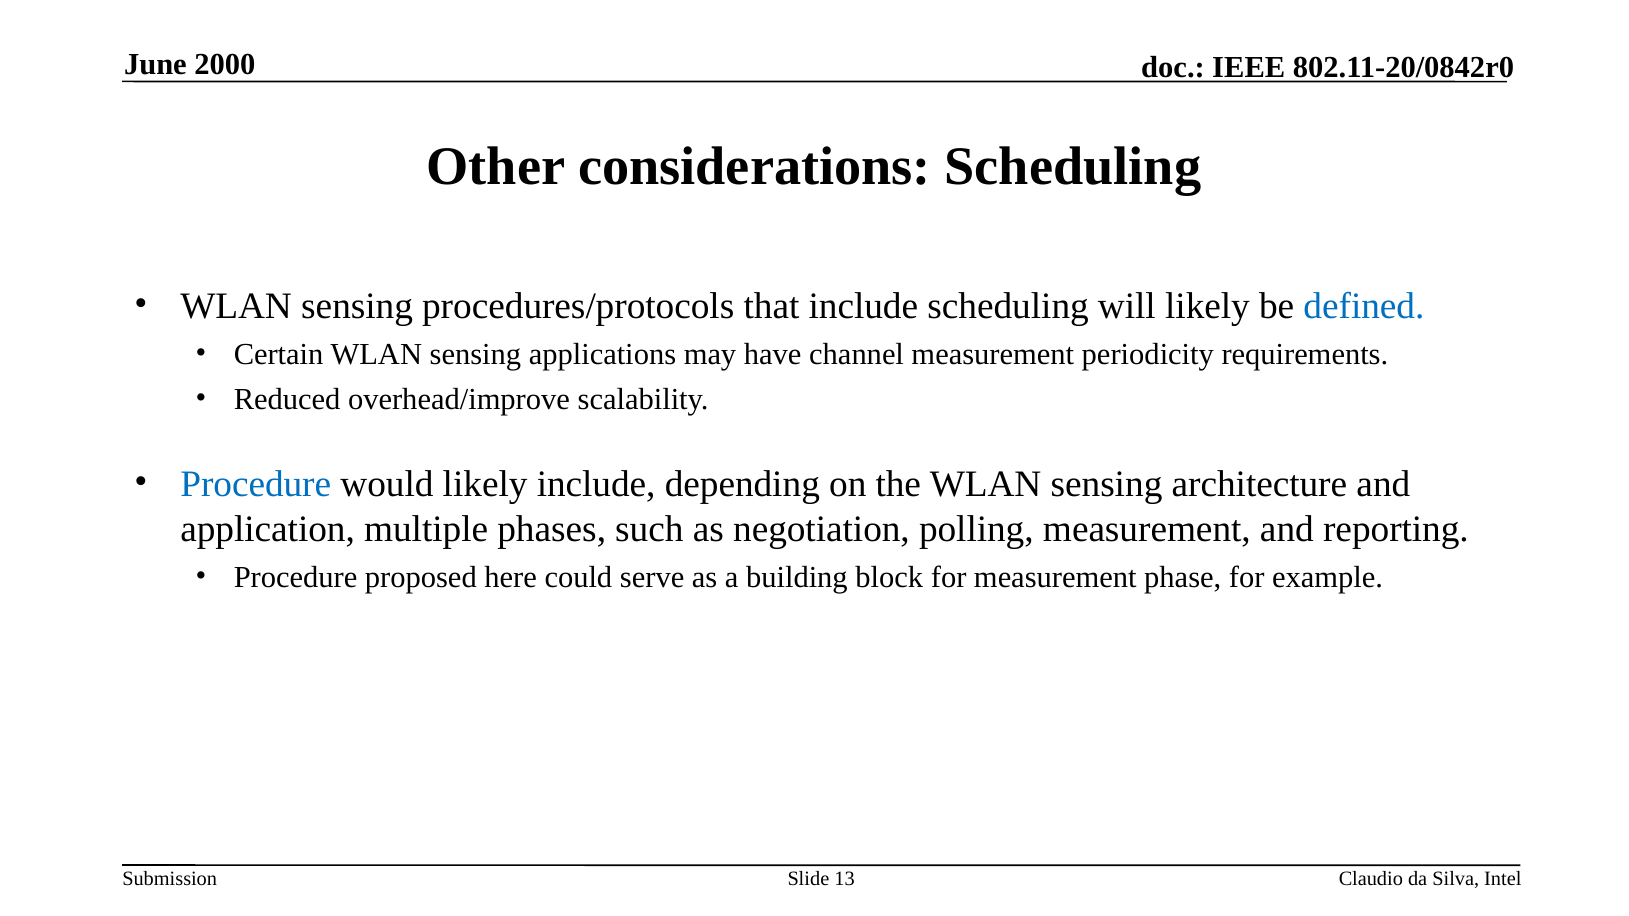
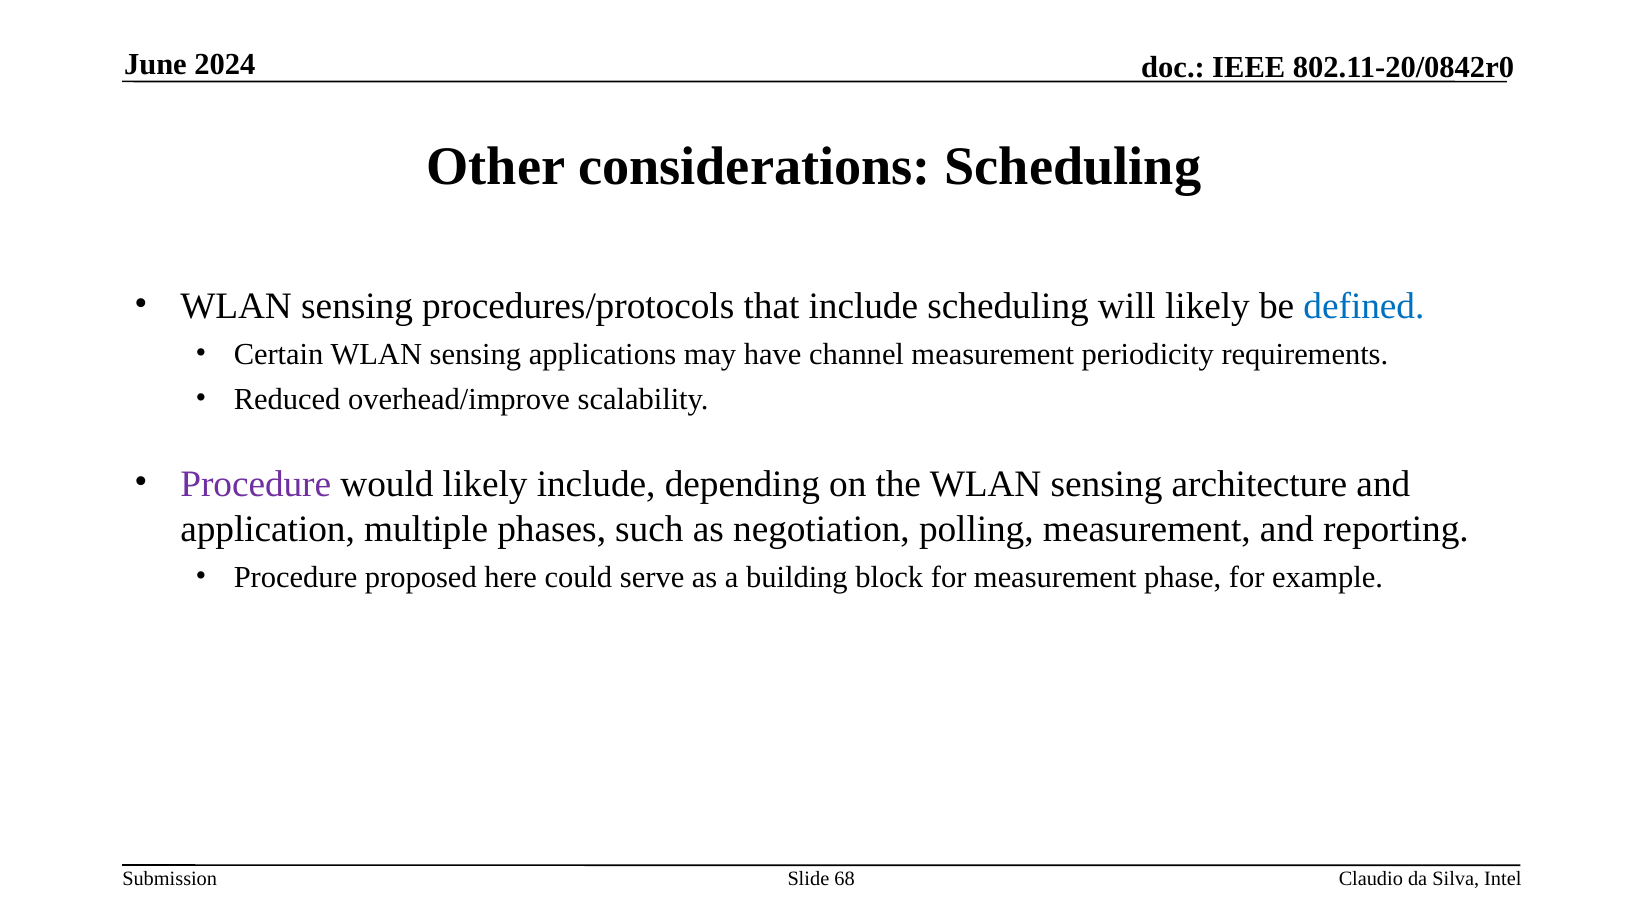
2000: 2000 -> 2024 (225, 65)
Procedure colour: blue -> purple (256, 484)
13: 13 -> 68 (845, 879)
